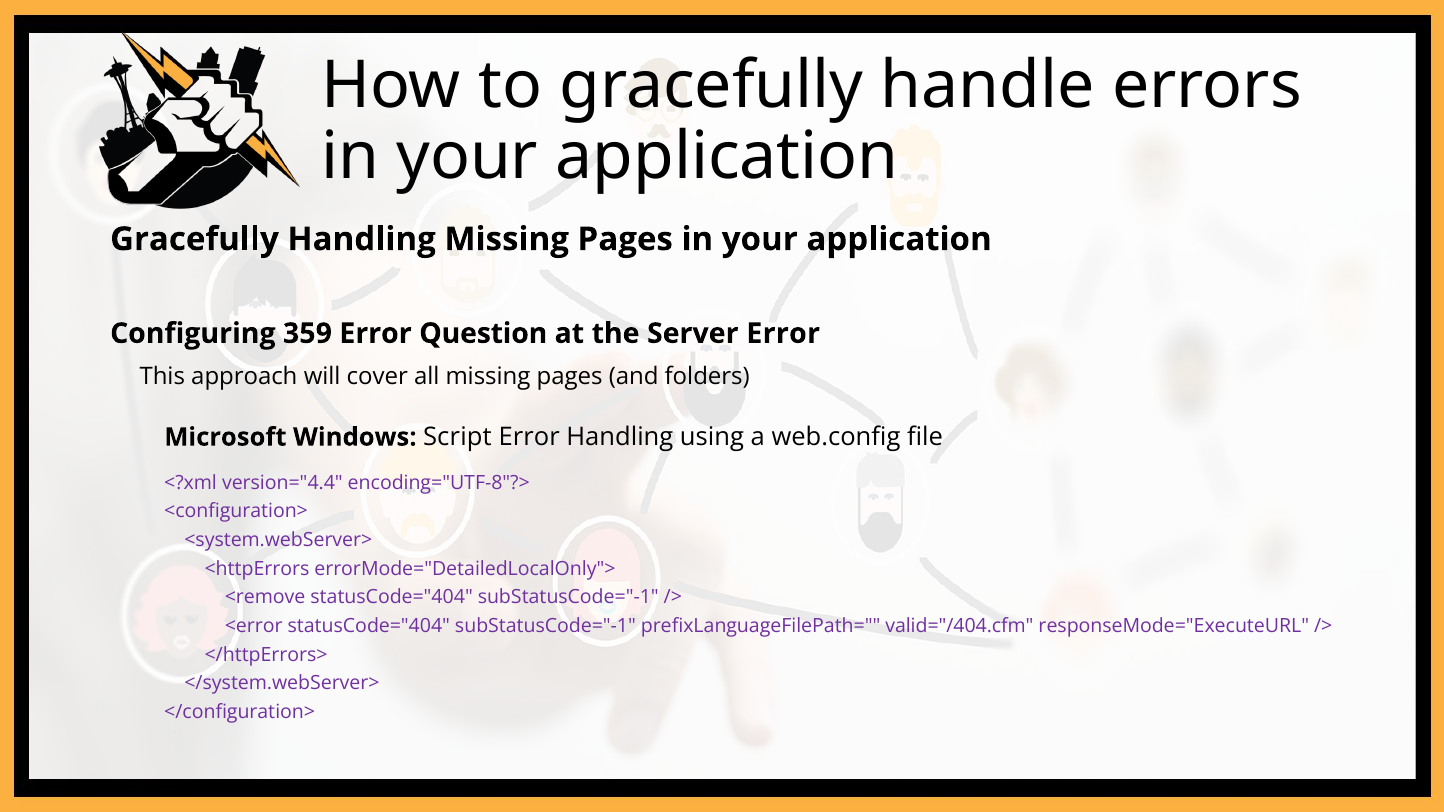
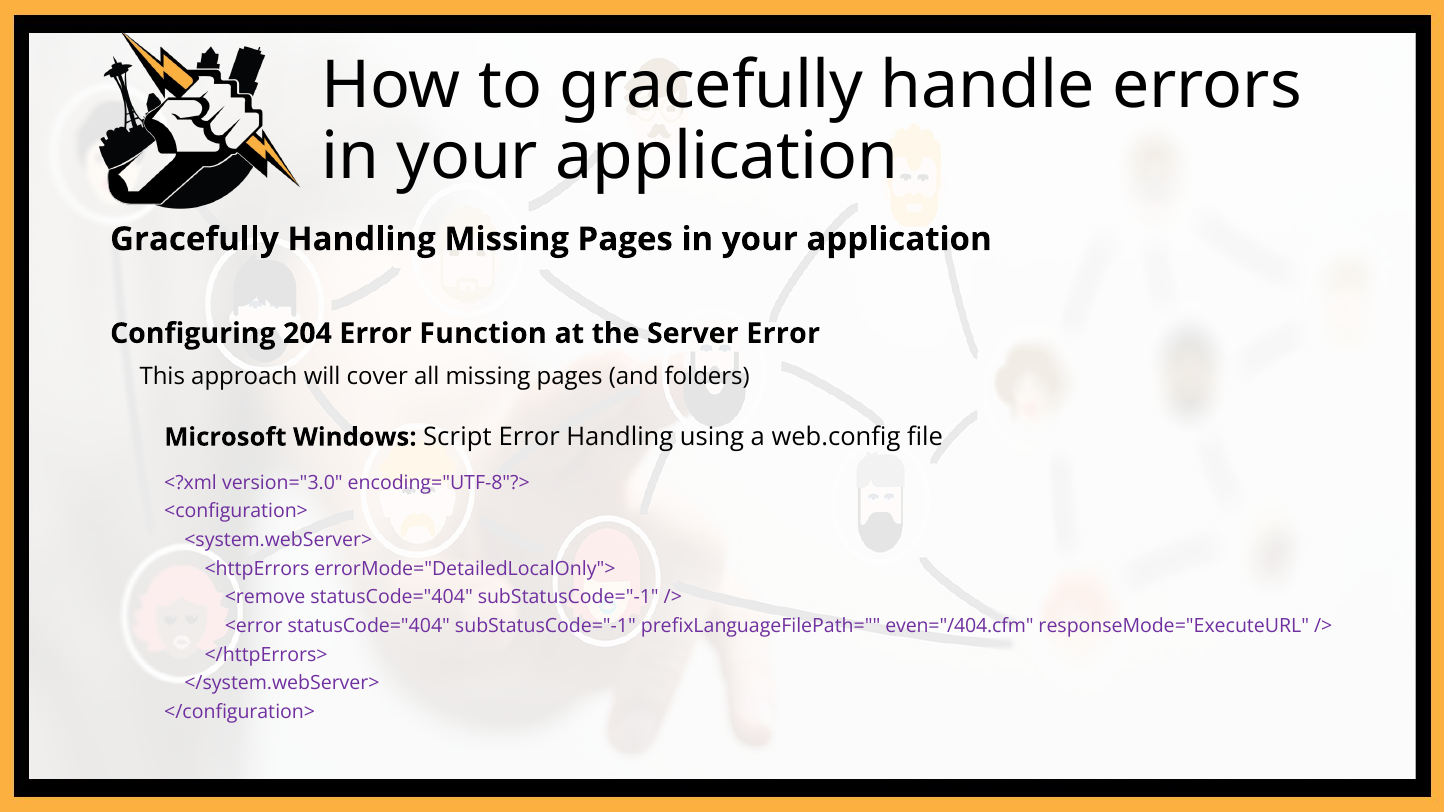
359: 359 -> 204 (307, 334)
Question: Question -> Function (483, 334)
version="4.4: version="4.4 -> version="3.0 (282, 483)
valid="/404.cfm: valid="/404.cfm -> even="/404.cfm (959, 626)
